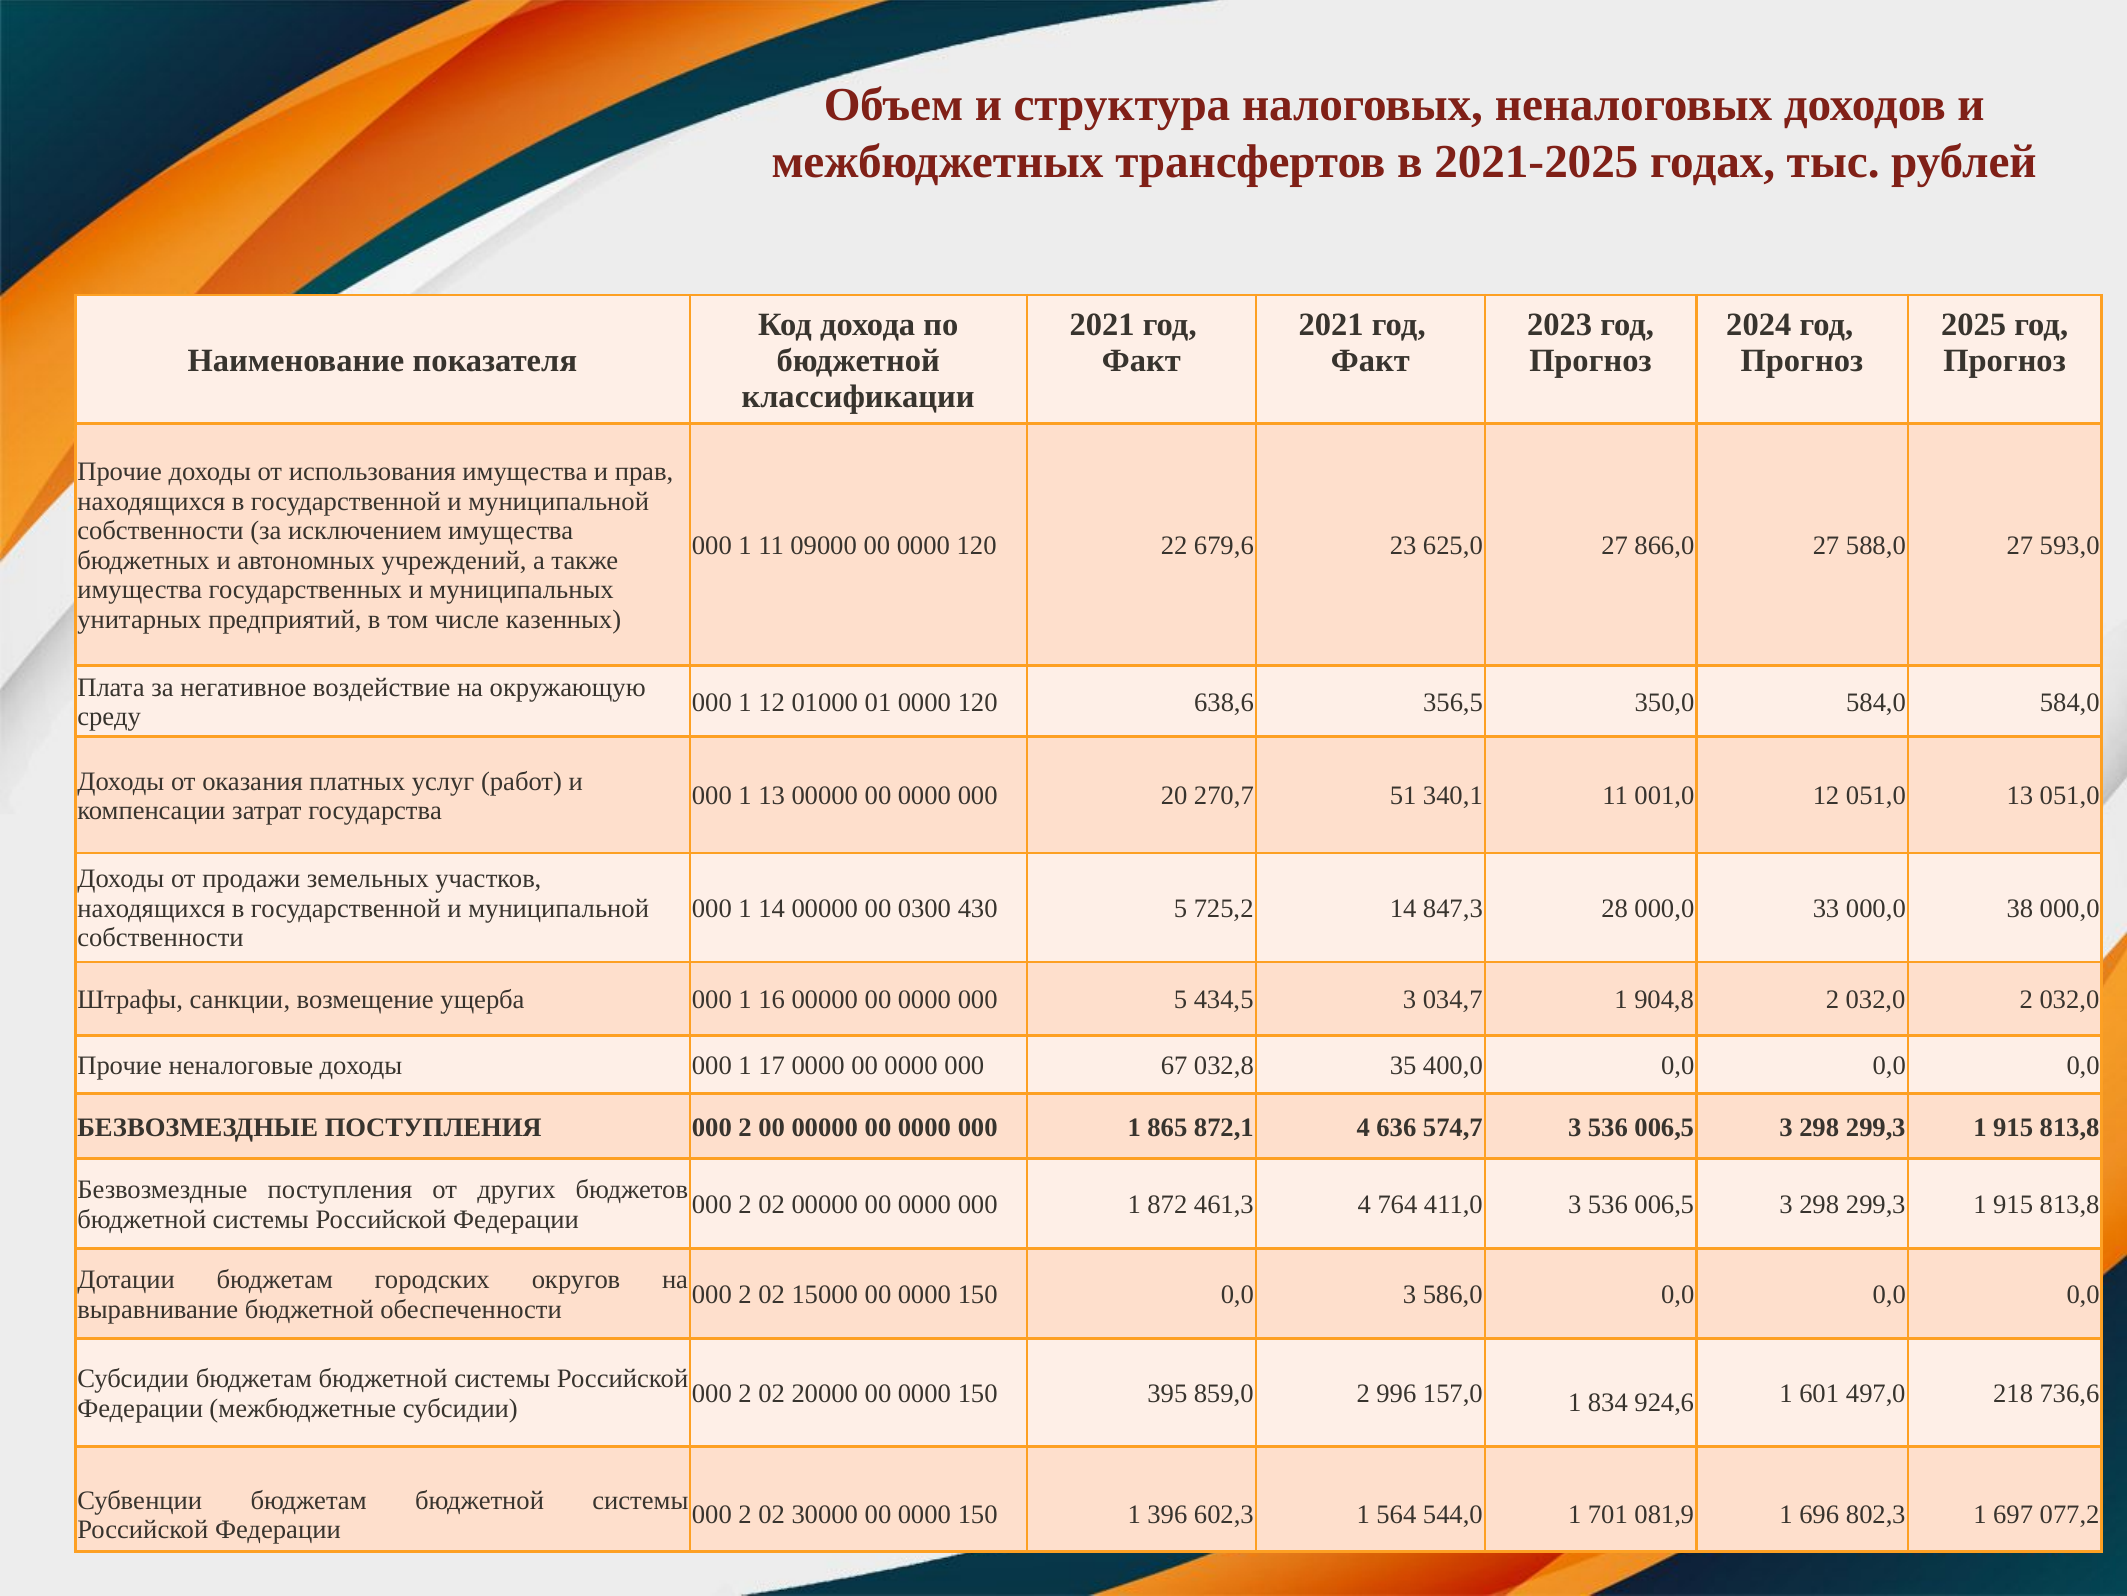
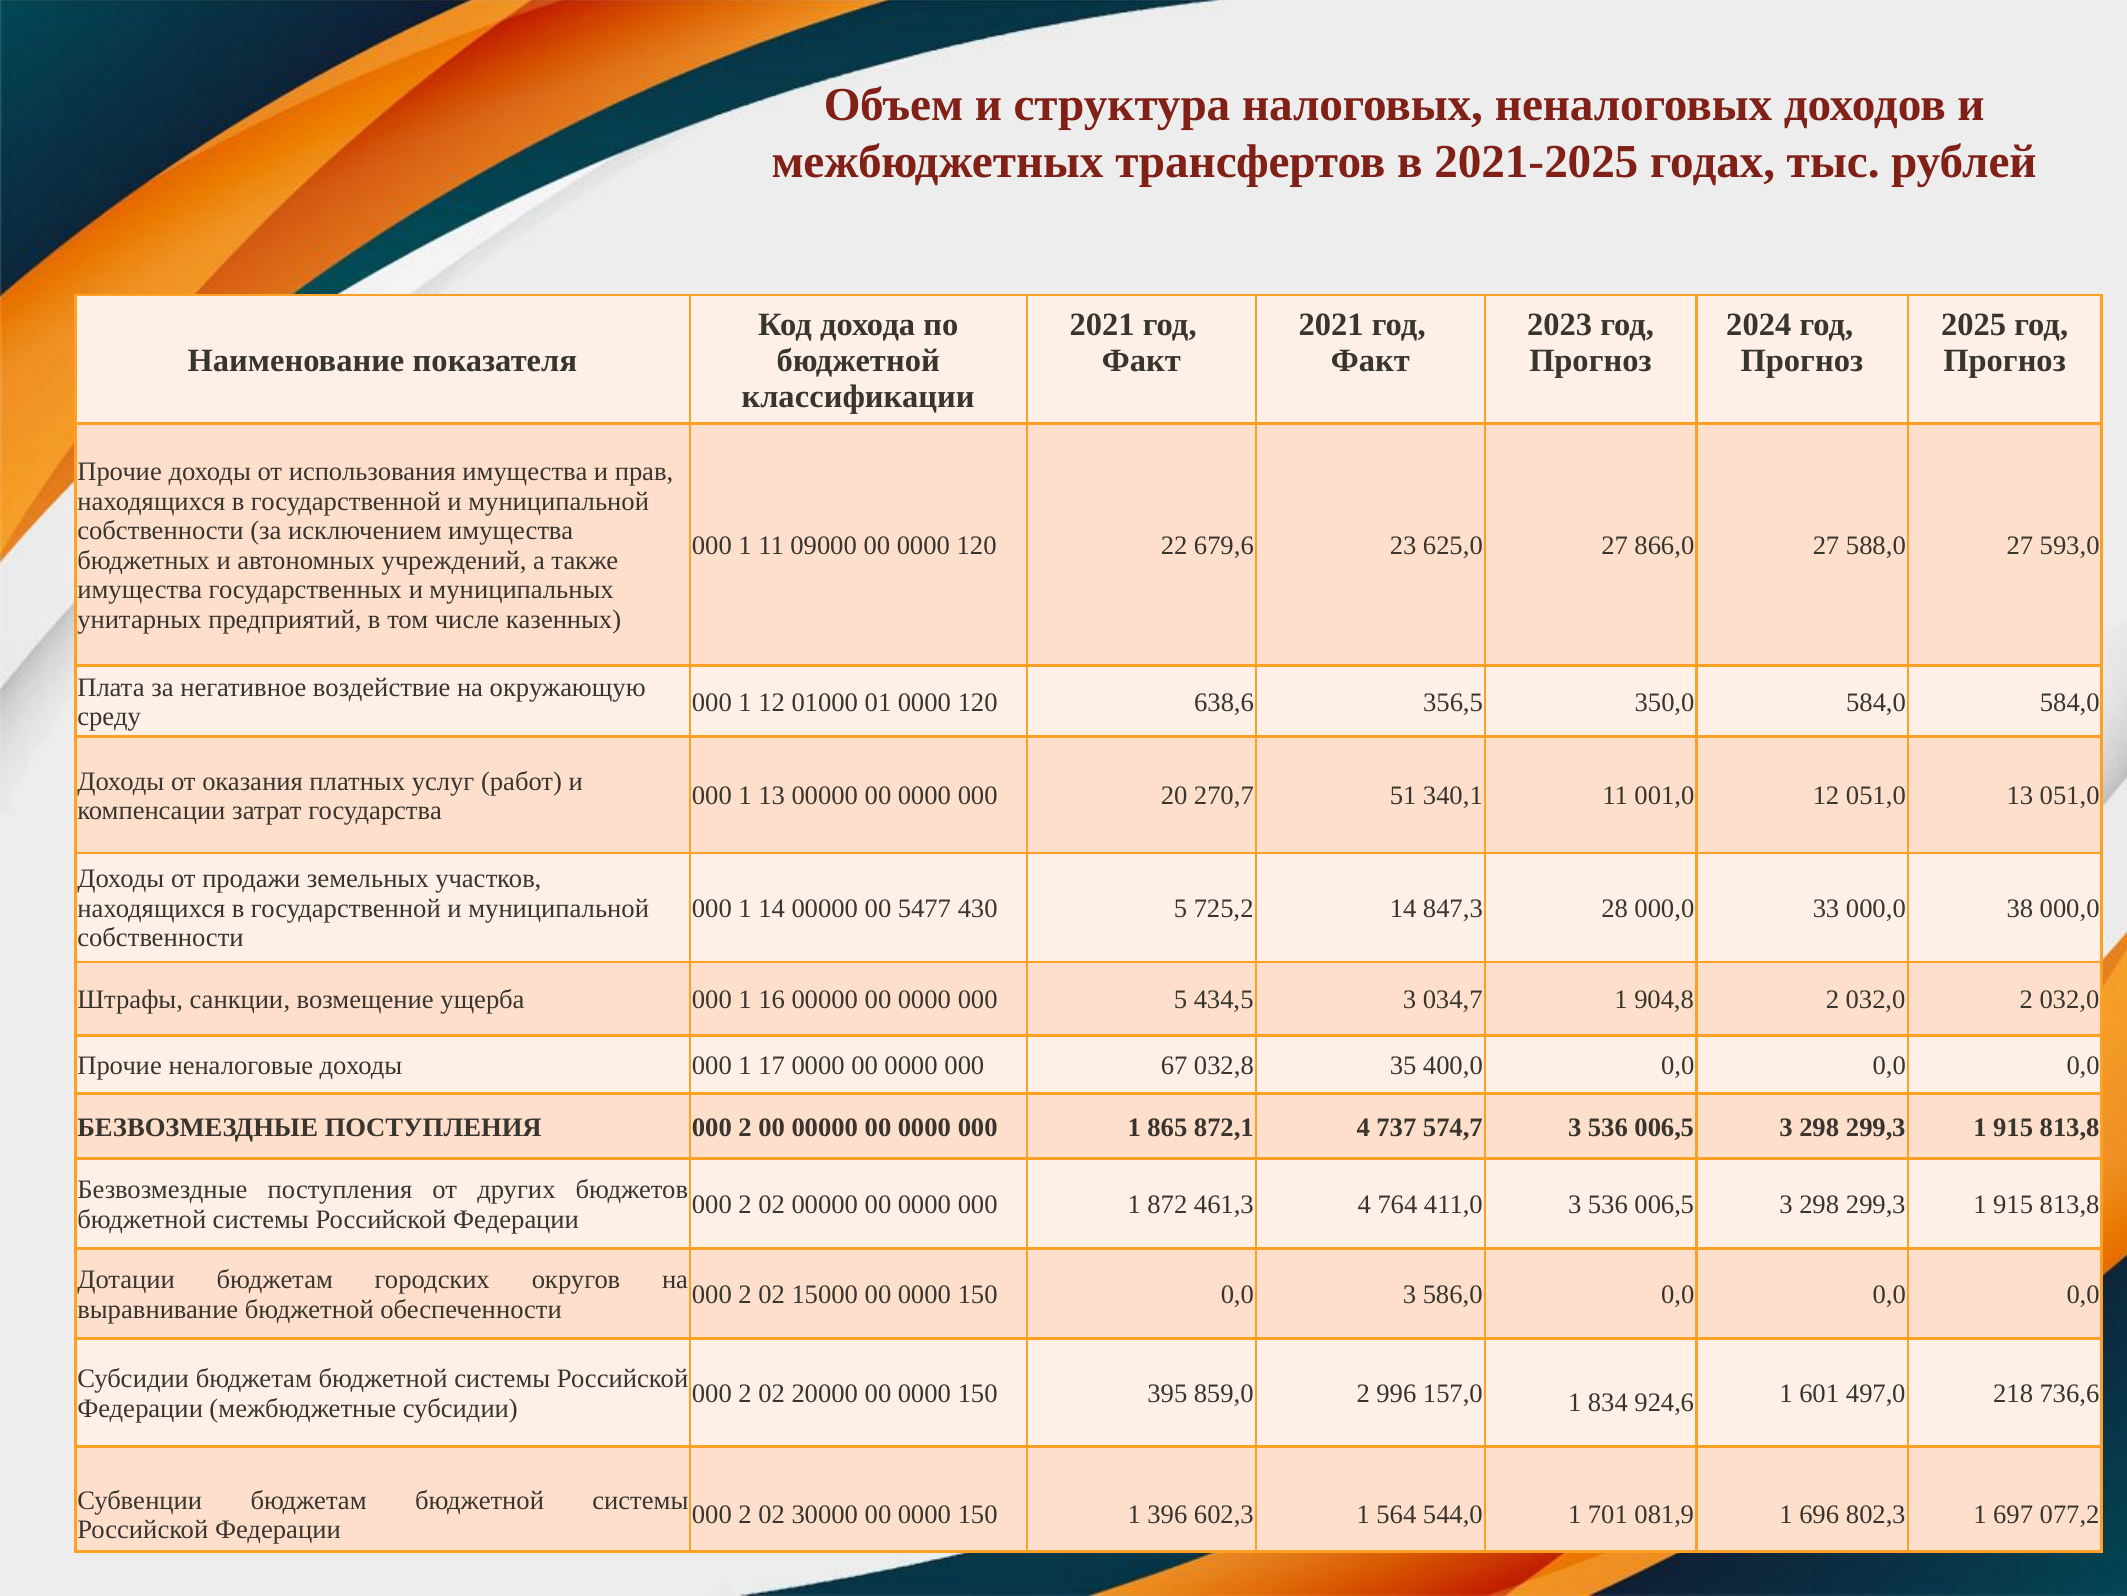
0300: 0300 -> 5477 (924, 908)
636: 636 -> 737 (1396, 1127)
